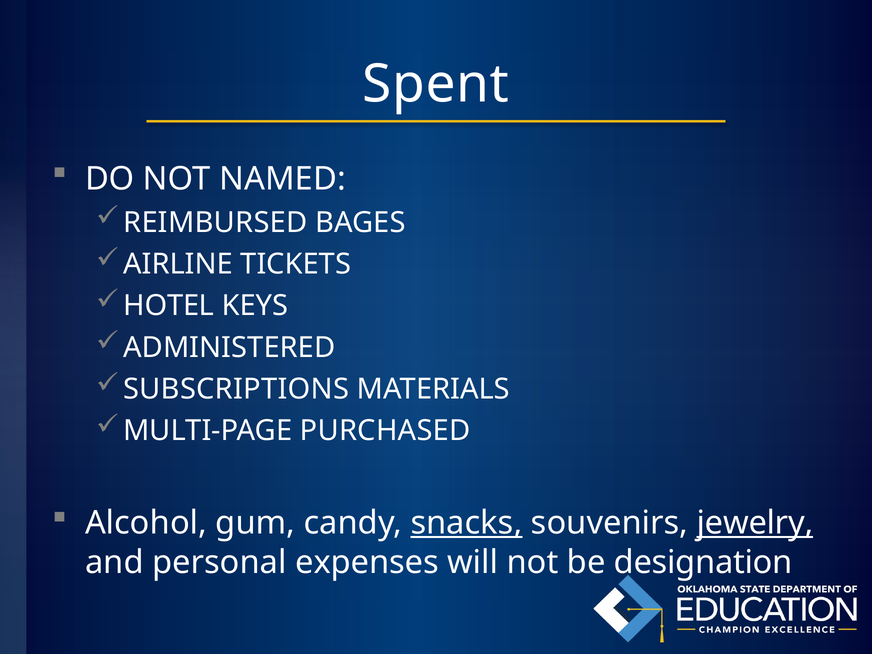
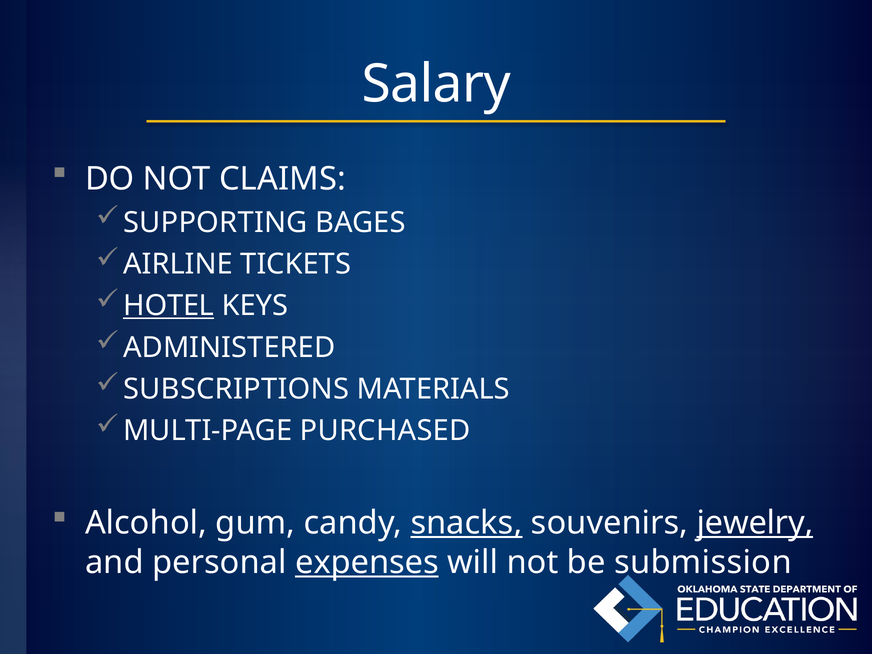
Spent: Spent -> Salary (436, 84)
NAMED: NAMED -> CLAIMS (283, 179)
REIMBURSED: REIMBURSED -> SUPPORTING (215, 223)
HOTEL underline: none -> present (169, 306)
expenses underline: none -> present (367, 562)
designation: designation -> submission (703, 562)
